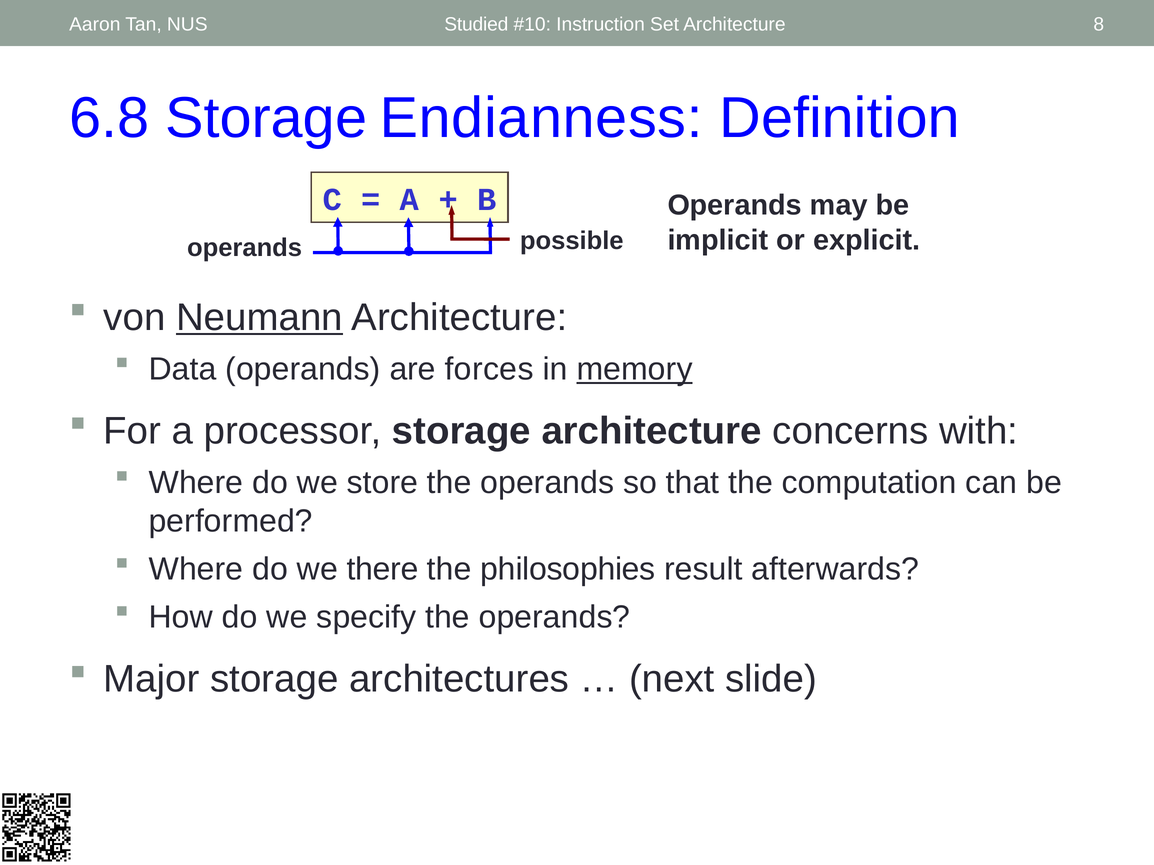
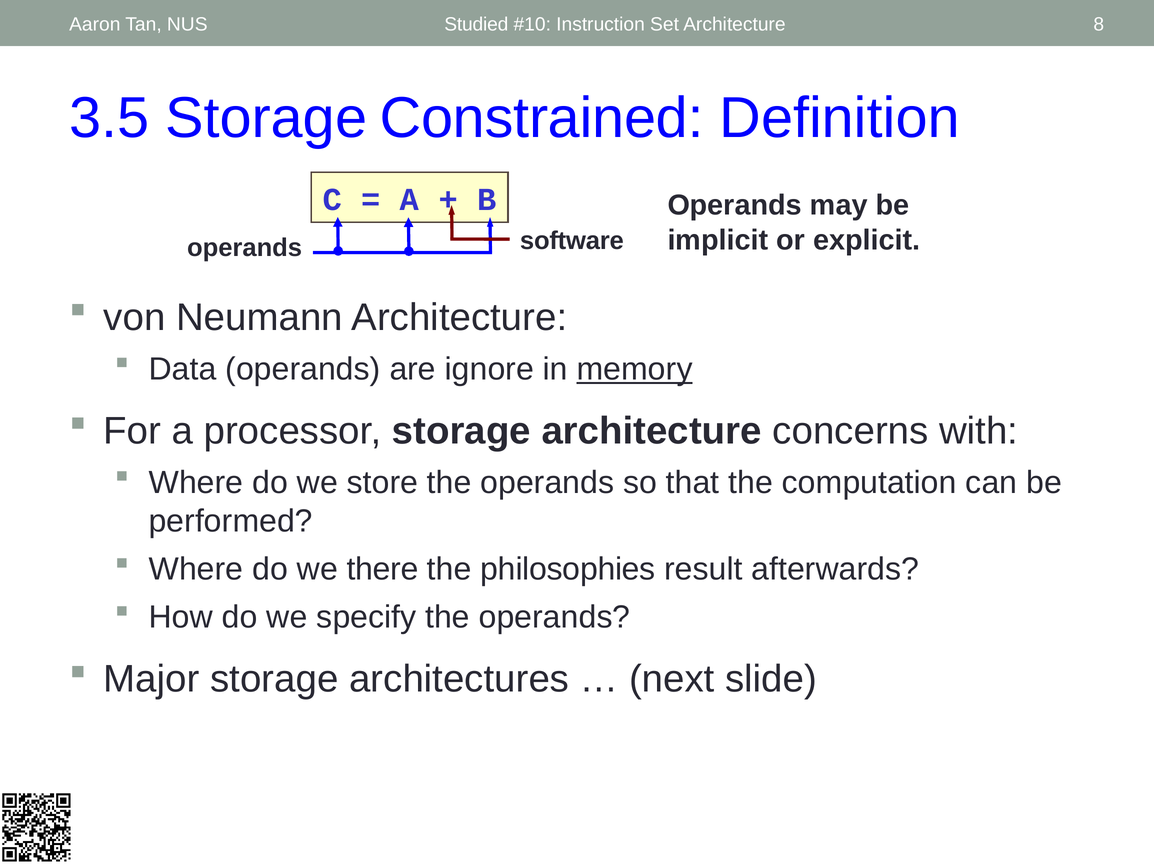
6.8: 6.8 -> 3.5 (109, 118)
Endianness: Endianness -> Constrained (542, 118)
possible: possible -> software (572, 241)
Neumann underline: present -> none (259, 318)
forces: forces -> ignore (489, 369)
